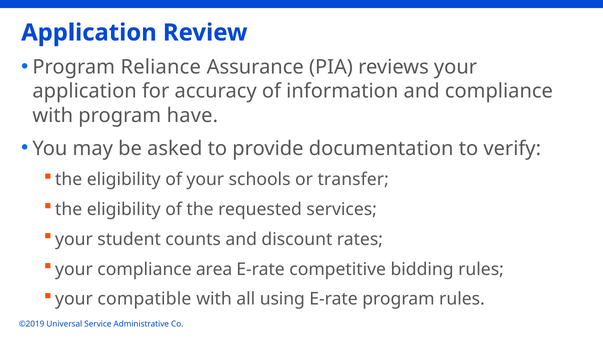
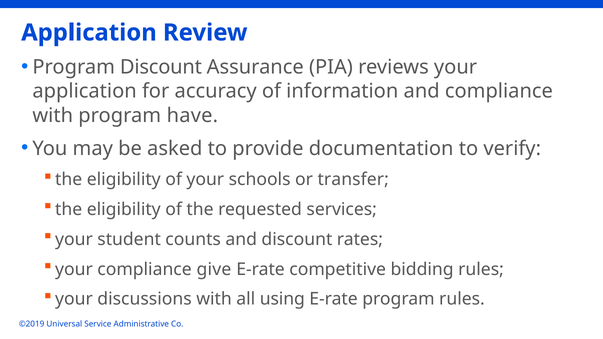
Program Reliance: Reliance -> Discount (161, 67)
area: area -> give (214, 269)
compatible: compatible -> discussions (145, 299)
